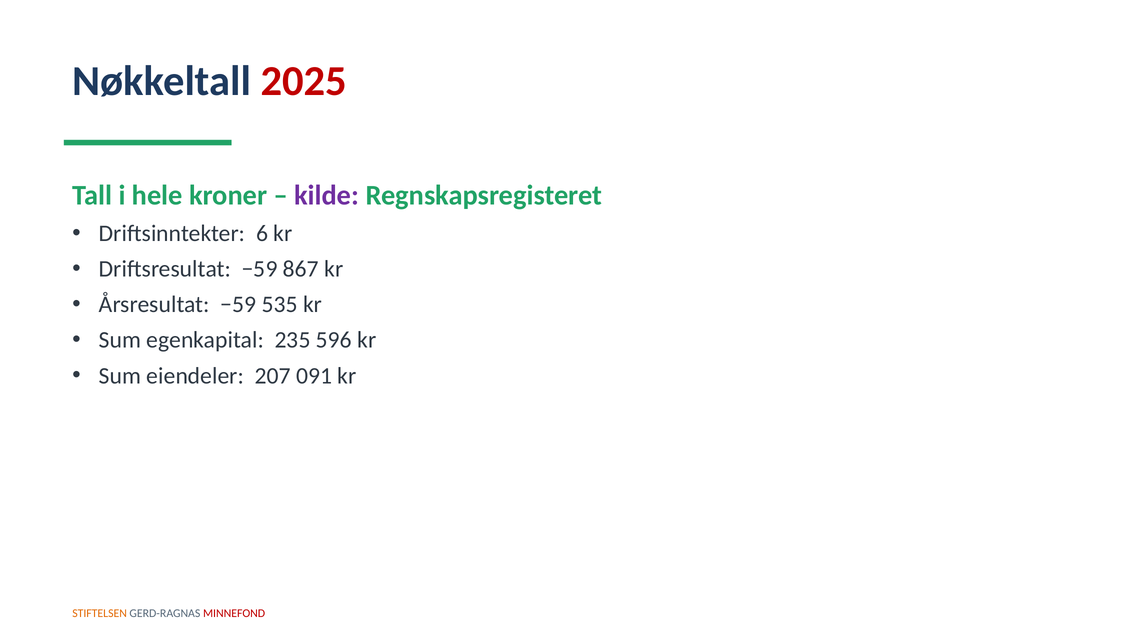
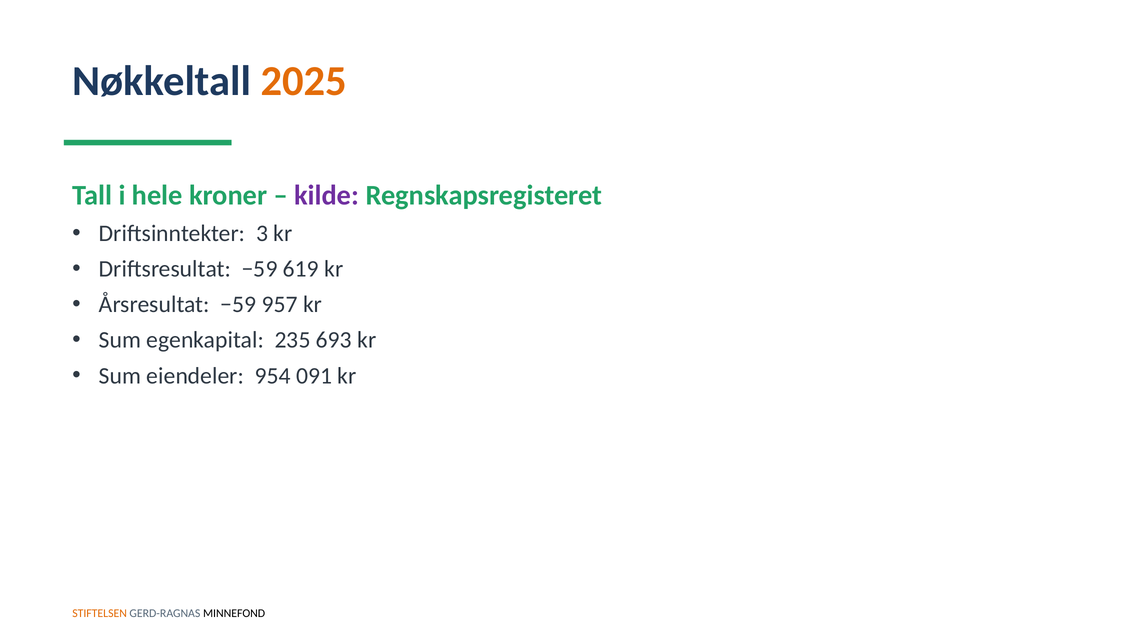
2025 colour: red -> orange (304, 81)
6: 6 -> 3 (262, 234)
867: 867 -> 619 (301, 269)
535: 535 -> 957 (280, 305)
596: 596 -> 693 (334, 340)
207: 207 -> 954 (273, 376)
MINNEFOND colour: red -> black (234, 613)
